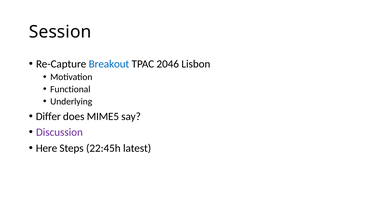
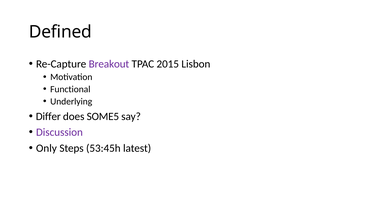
Session: Session -> Defined (60, 32)
Breakout colour: blue -> purple (109, 64)
2046: 2046 -> 2015 (168, 64)
MIME5: MIME5 -> SOME5 (103, 117)
Here: Here -> Only (46, 148)
22:45h: 22:45h -> 53:45h (103, 148)
